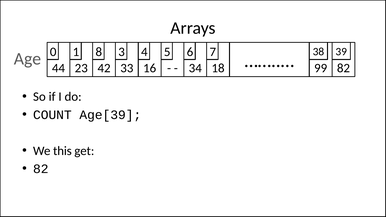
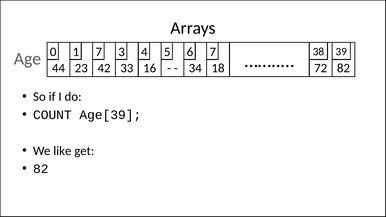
1 8: 8 -> 7 (99, 52)
99: 99 -> 72 (321, 68)
this: this -> like (62, 151)
